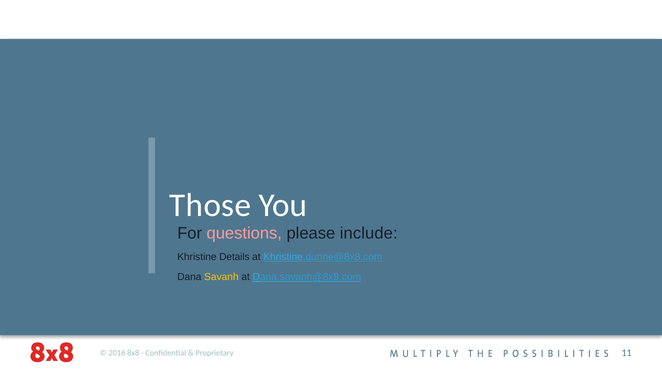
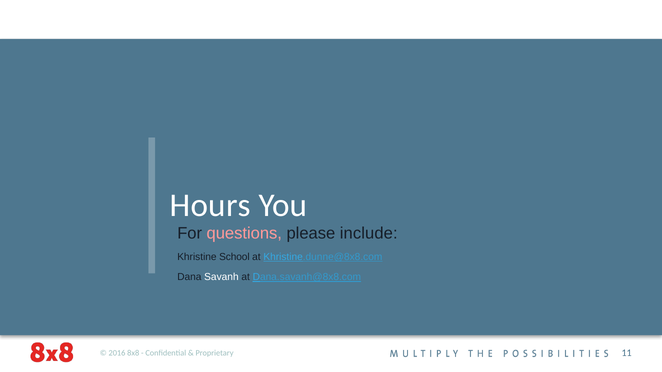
Those: Those -> Hours (210, 205)
Details: Details -> School (234, 257)
Savanh colour: yellow -> white (221, 277)
